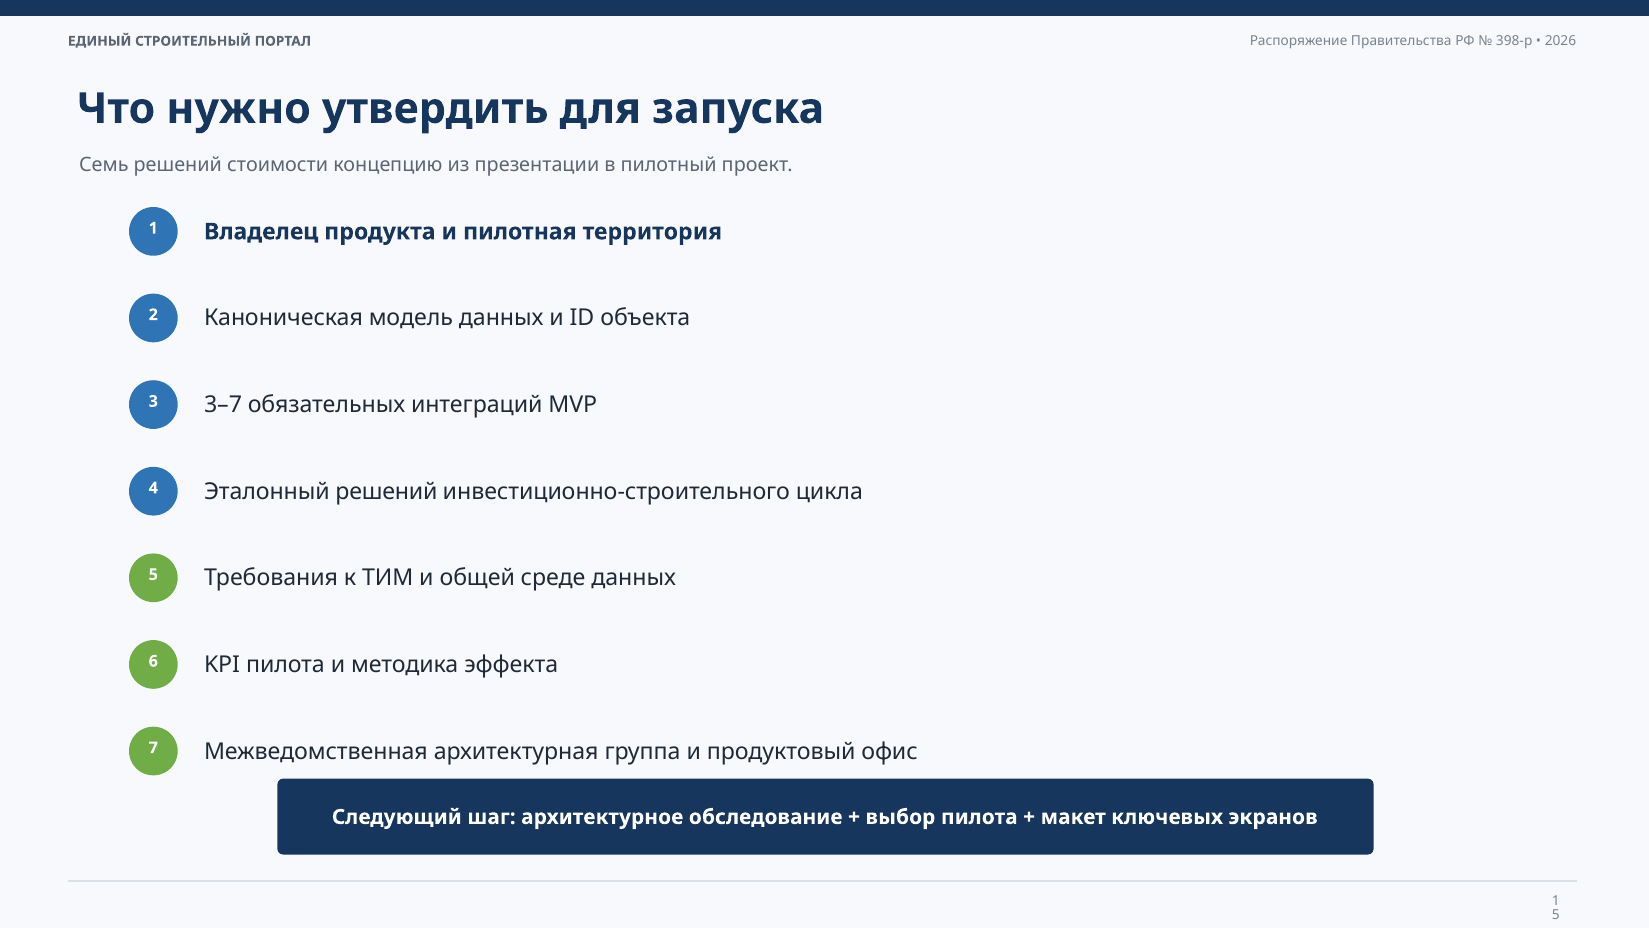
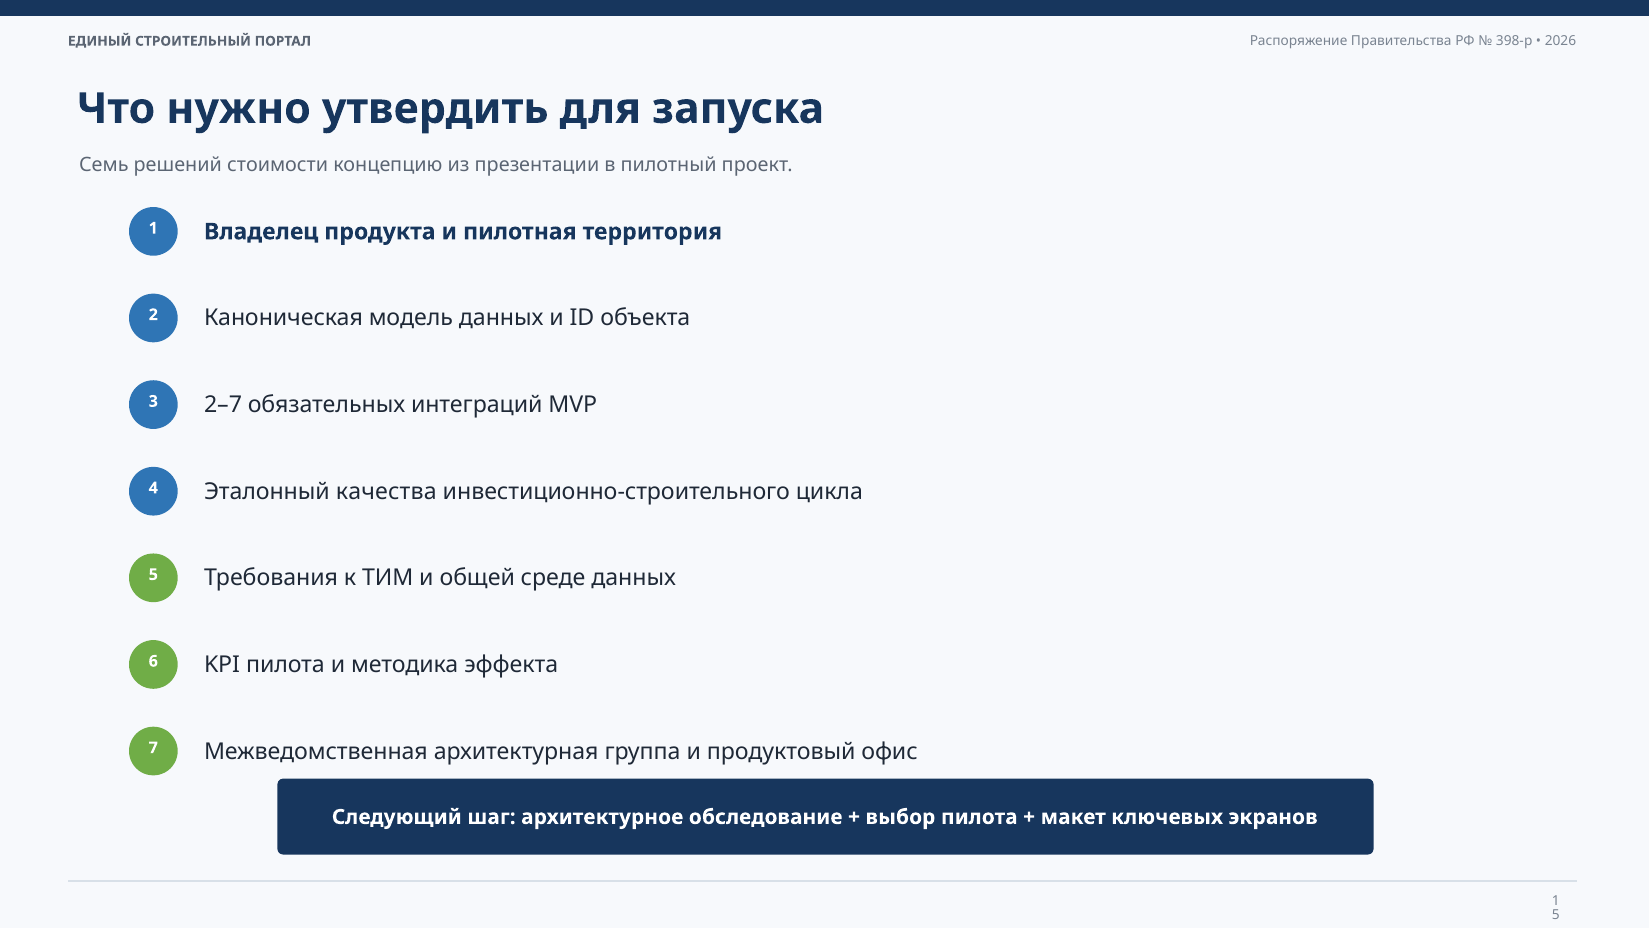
3–7: 3–7 -> 2–7 (223, 405)
Эталонный решений: решений -> качества (386, 491)
